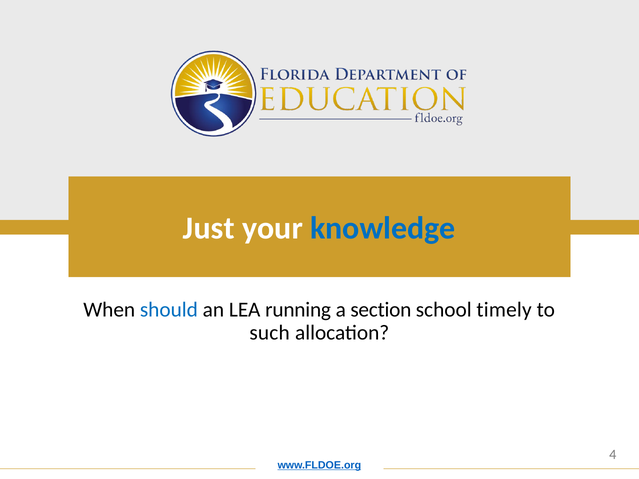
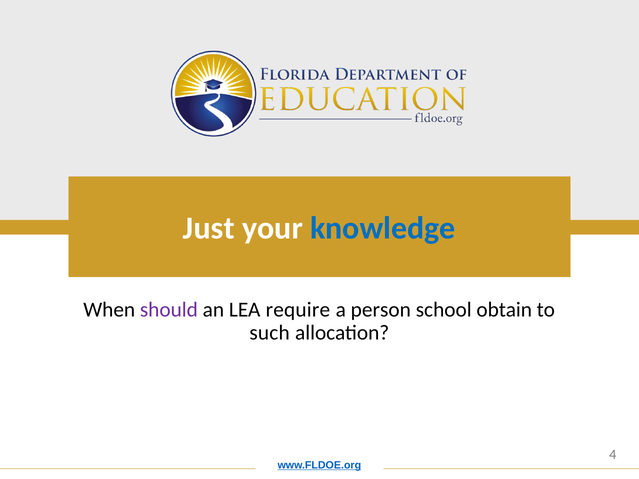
should colour: blue -> purple (169, 310)
running: running -> require (298, 310)
section: section -> person (381, 310)
timely: timely -> obtain (504, 310)
